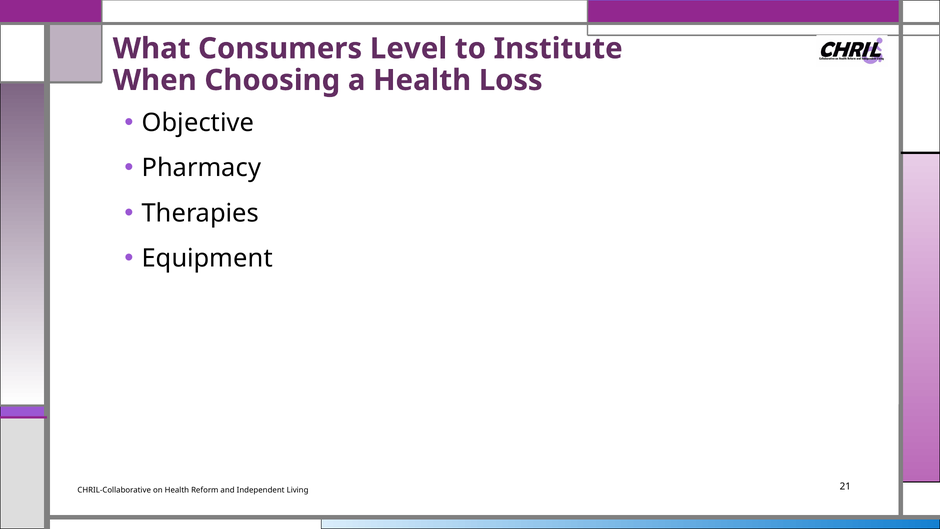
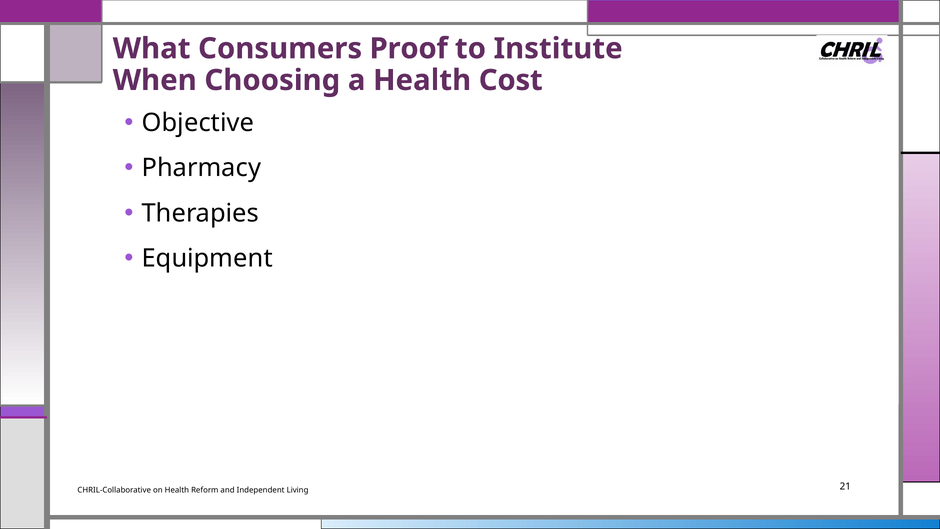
Level: Level -> Proof (409, 49)
Loss: Loss -> Cost (511, 80)
